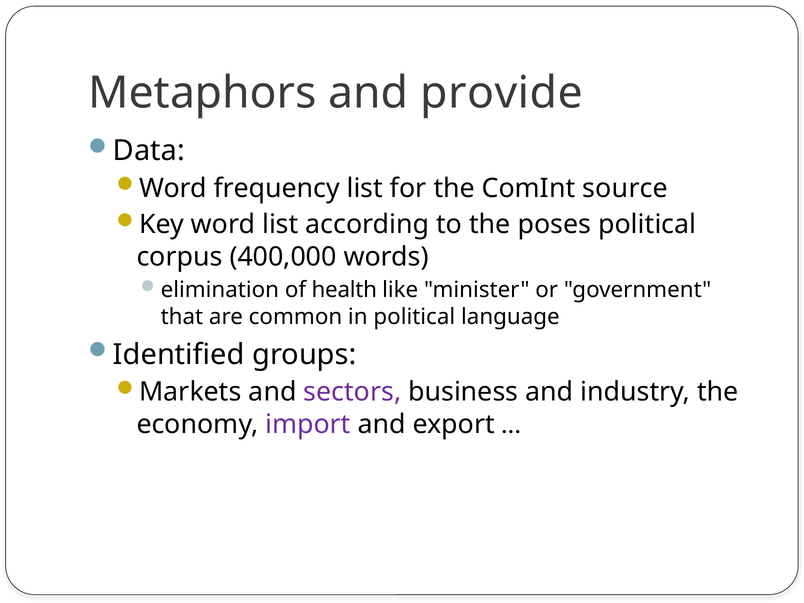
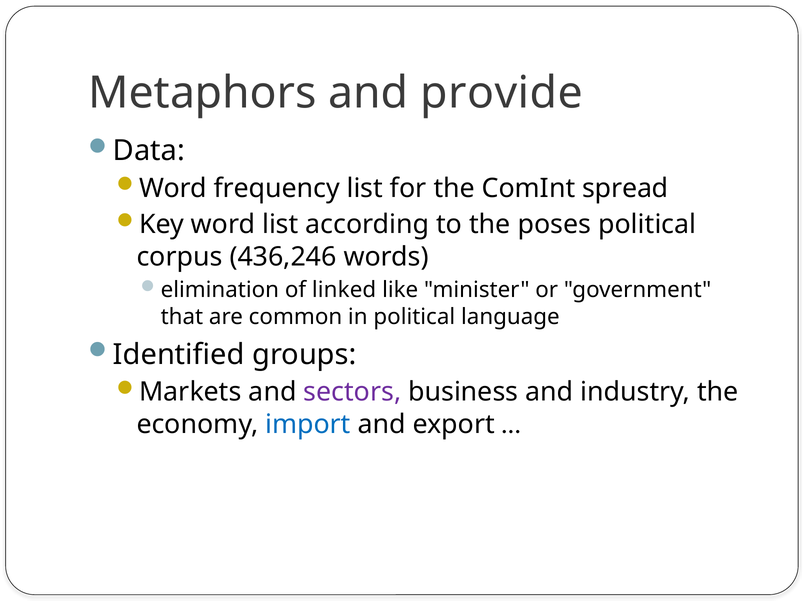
source: source -> spread (625, 188)
400,000: 400,000 -> 436,246 (283, 257)
health: health -> linked (344, 290)
import colour: purple -> blue (308, 424)
